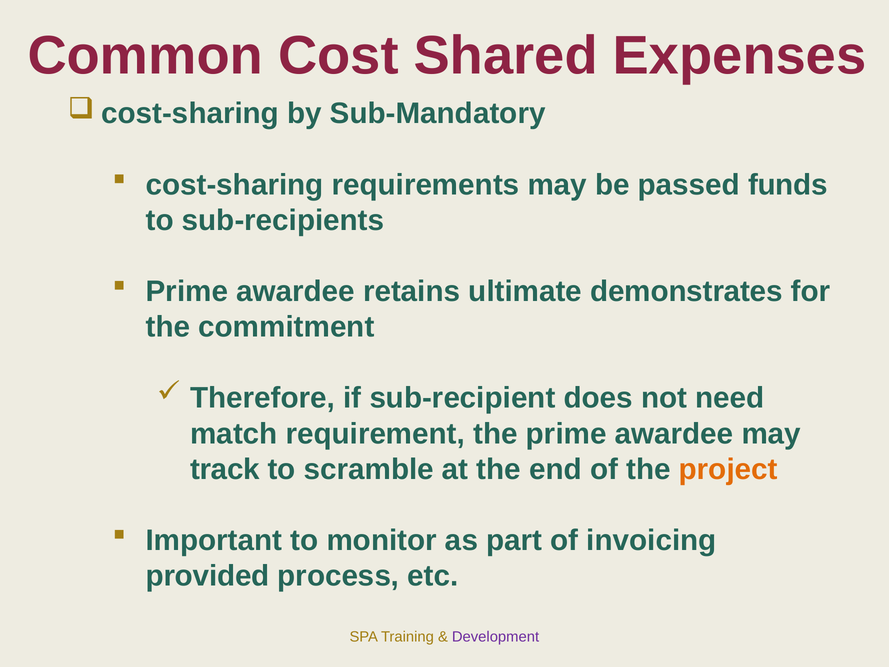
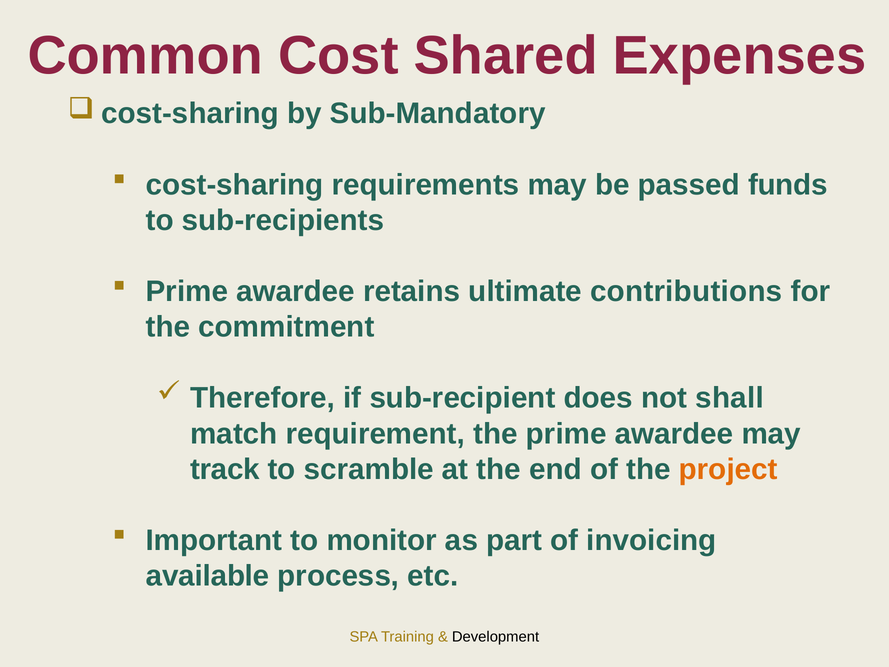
demonstrates: demonstrates -> contributions (686, 291)
need: need -> shall (730, 398)
provided: provided -> available (208, 576)
Development colour: purple -> black (496, 637)
